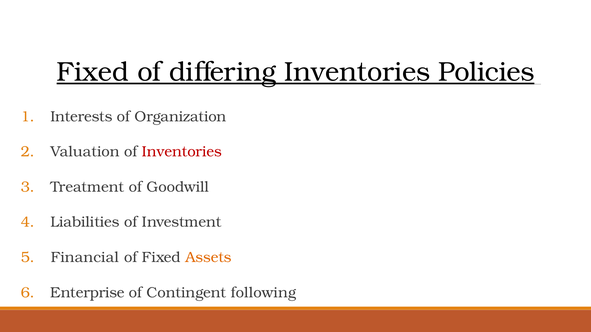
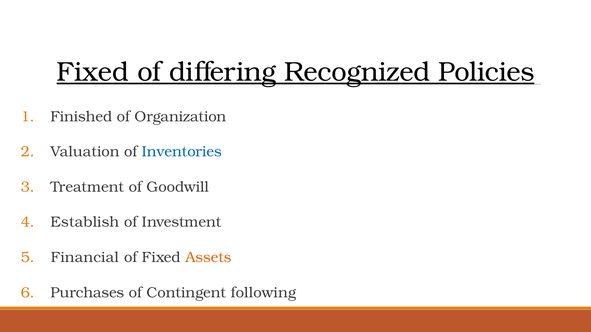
differing Inventories: Inventories -> Recognized (357, 72)
Interests: Interests -> Finished (81, 117)
Inventories colour: red -> blue (182, 152)
Liabilities: Liabilities -> Establish (85, 222)
Enterprise: Enterprise -> Purchases (87, 293)
